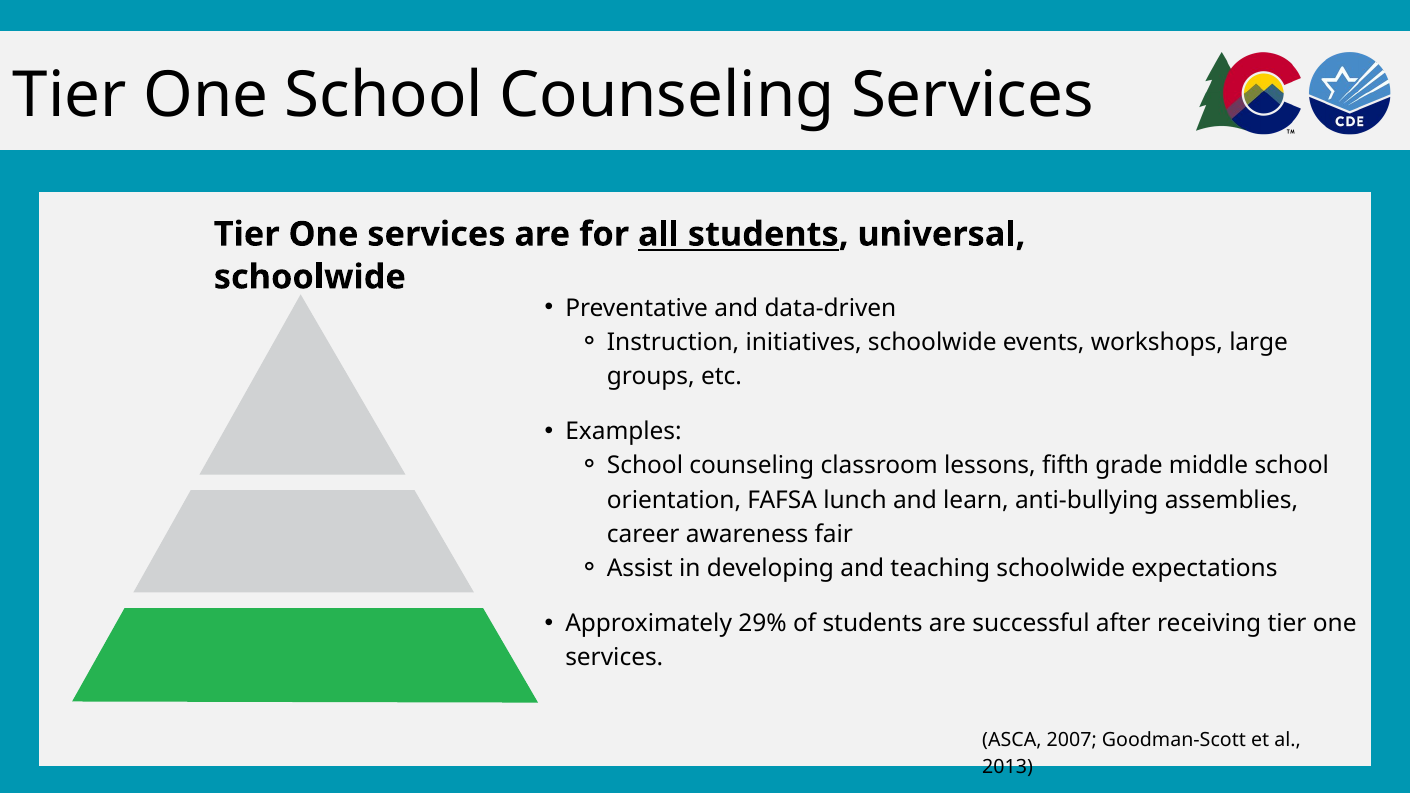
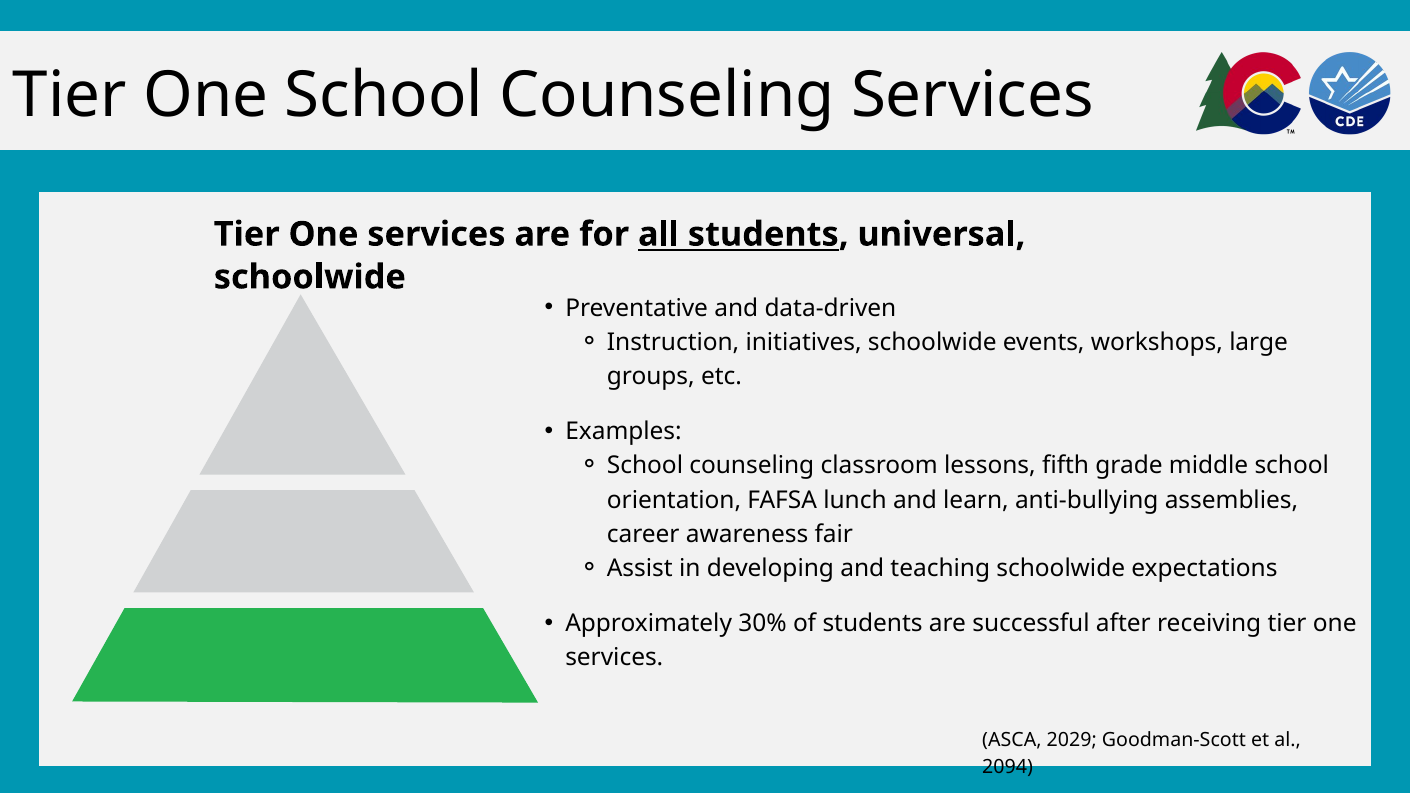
29%: 29% -> 30% (763, 624)
2007: 2007 -> 2029 (1072, 740)
2013: 2013 -> 2094 (1008, 767)
